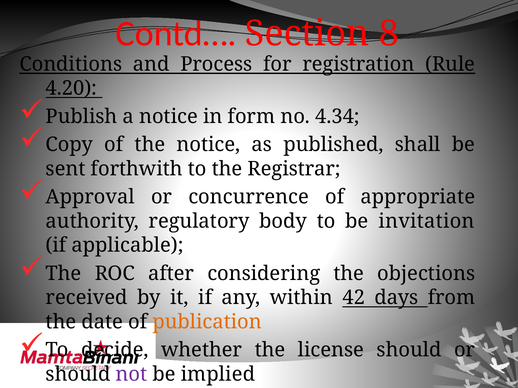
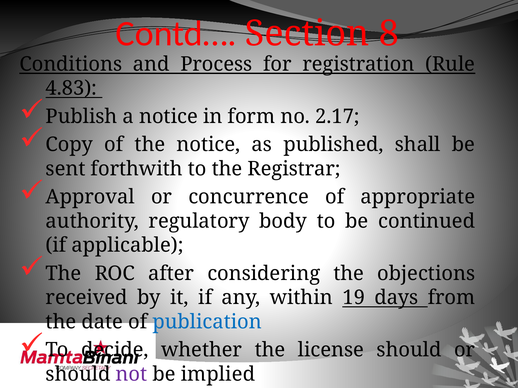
4.20: 4.20 -> 4.83 (71, 88)
4.34: 4.34 -> 2.17 (337, 117)
invitation: invitation -> continued (427, 221)
42: 42 -> 19 (354, 298)
publication colour: orange -> blue (207, 322)
